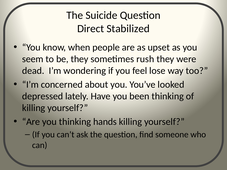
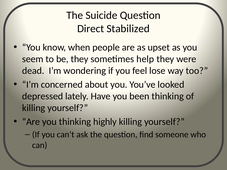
rush: rush -> help (145, 59)
hands: hands -> highly (105, 122)
